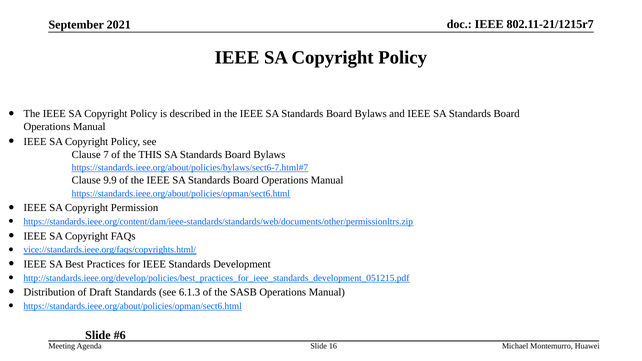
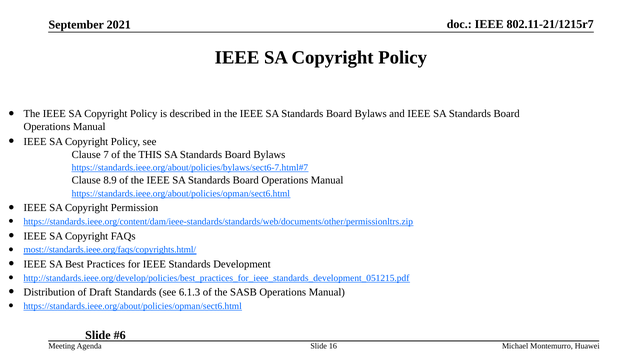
9.9: 9.9 -> 8.9 (110, 180)
vice://standards.ieee.org/faqs/copyrights.html/: vice://standards.ieee.org/faqs/copyrights.html/ -> most://standards.ieee.org/faqs/copyrights.html/ (110, 250)
